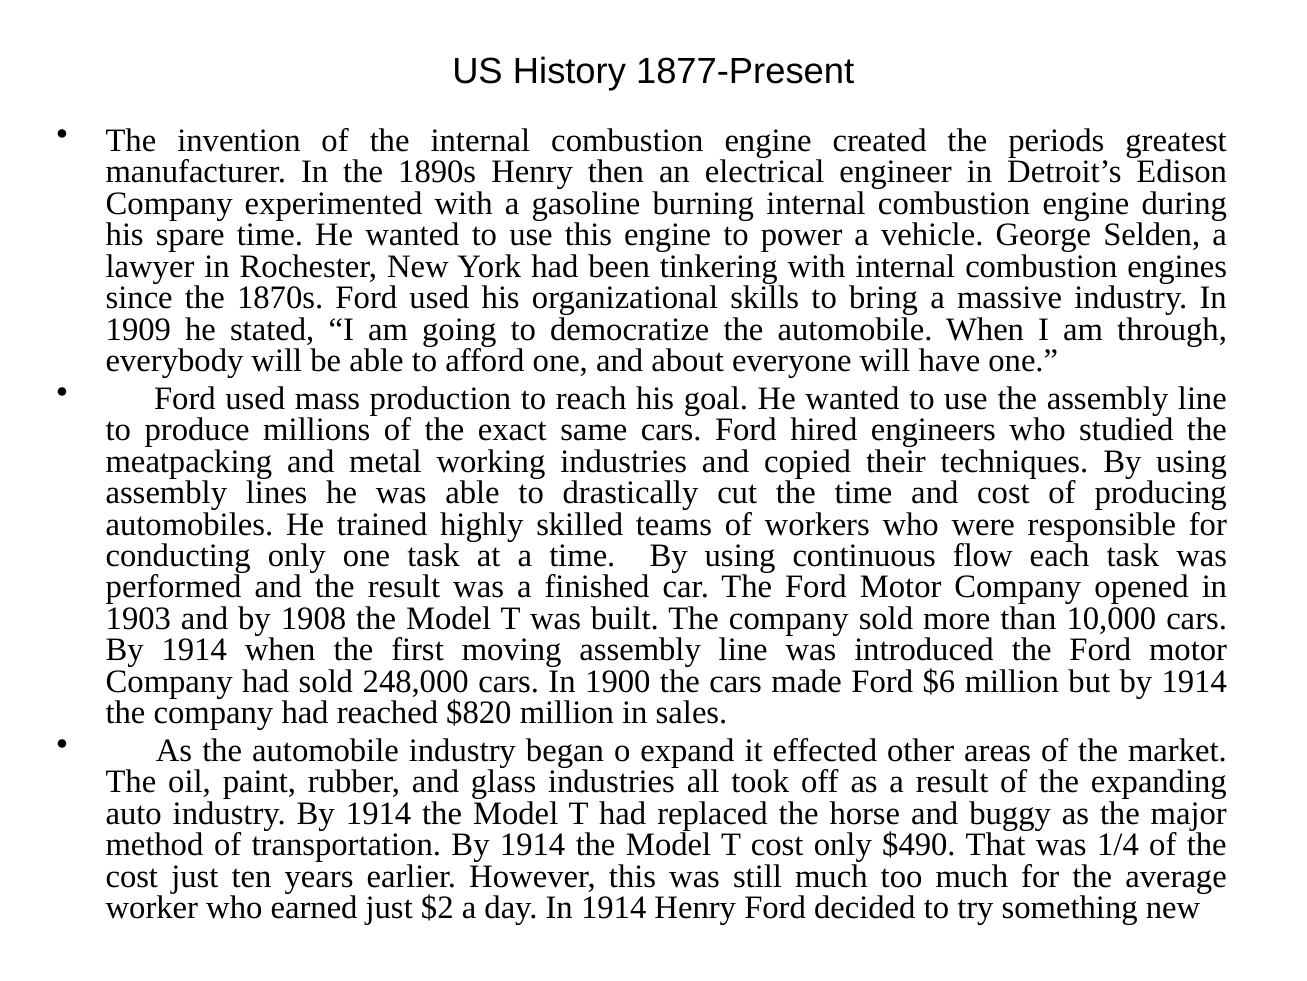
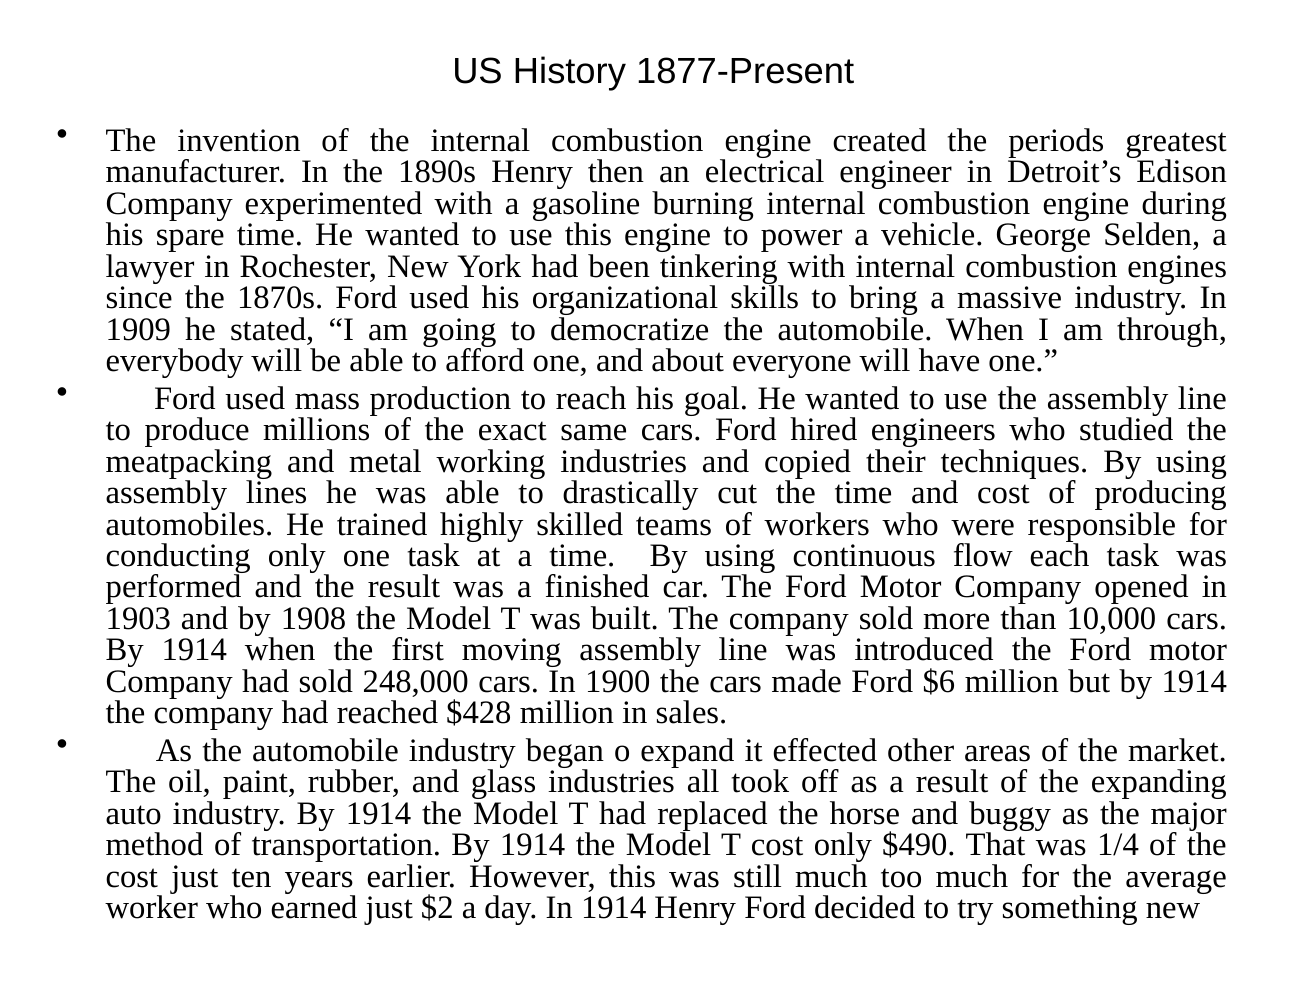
$820: $820 -> $428 (479, 712)
